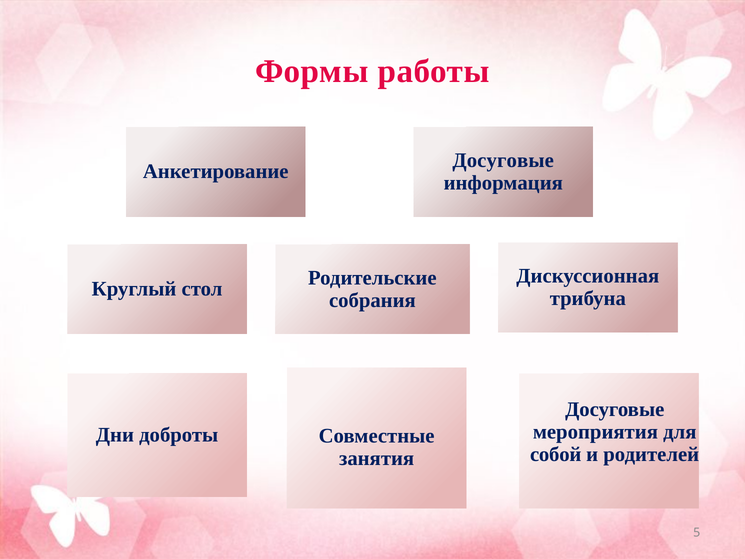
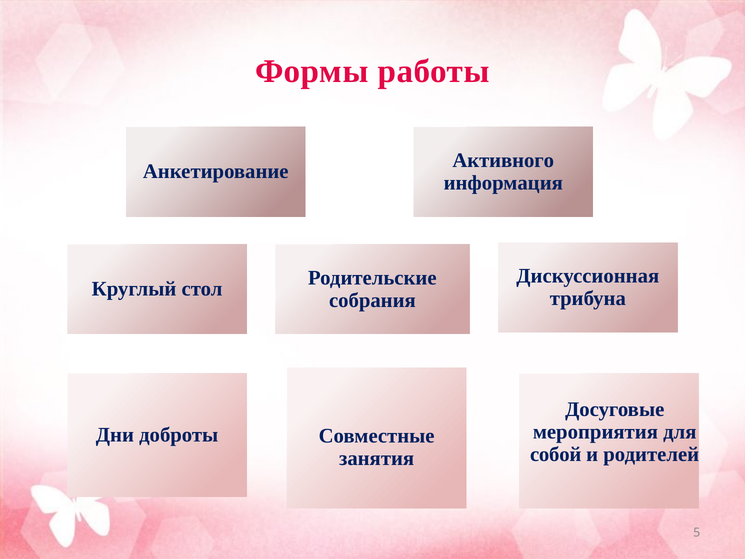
Досуговые: Досуговые -> Активного (503, 160)
